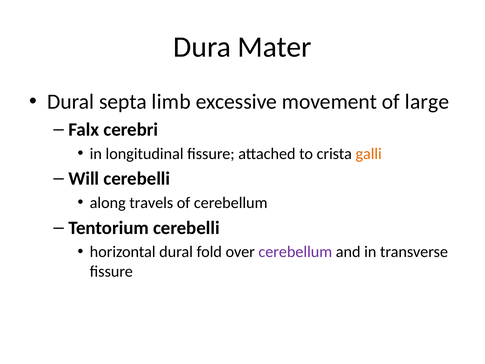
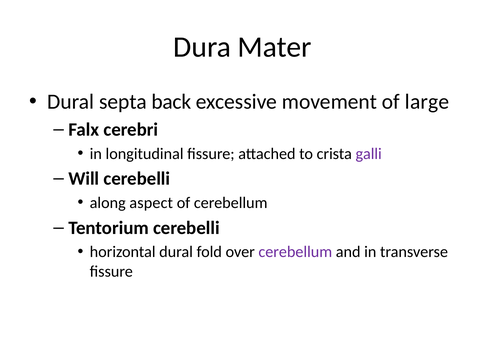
limb: limb -> back (171, 102)
galli colour: orange -> purple (369, 154)
travels: travels -> aspect (151, 203)
